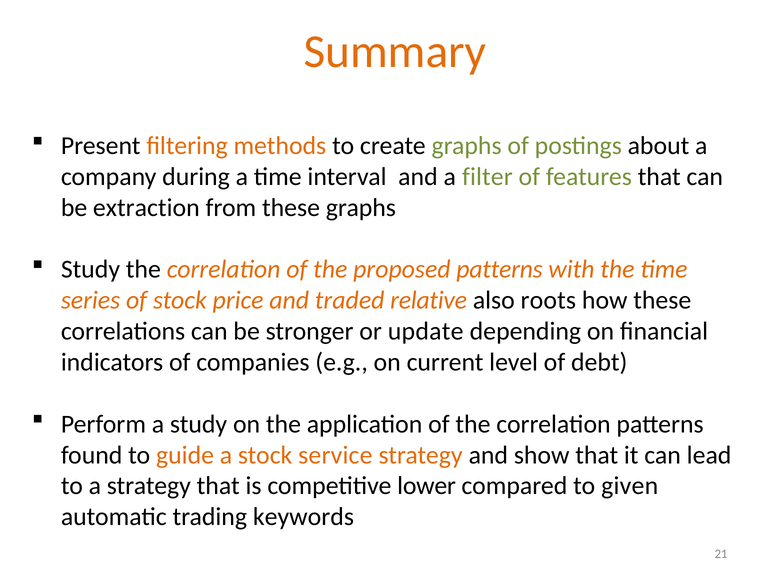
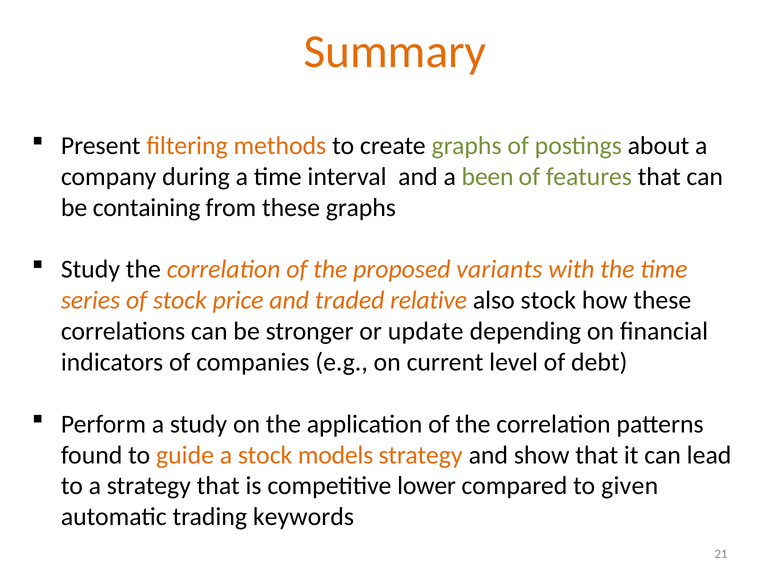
filter: filter -> been (488, 177)
extraction: extraction -> containing (147, 208)
proposed patterns: patterns -> variants (499, 270)
also roots: roots -> stock (548, 301)
service: service -> models (336, 455)
